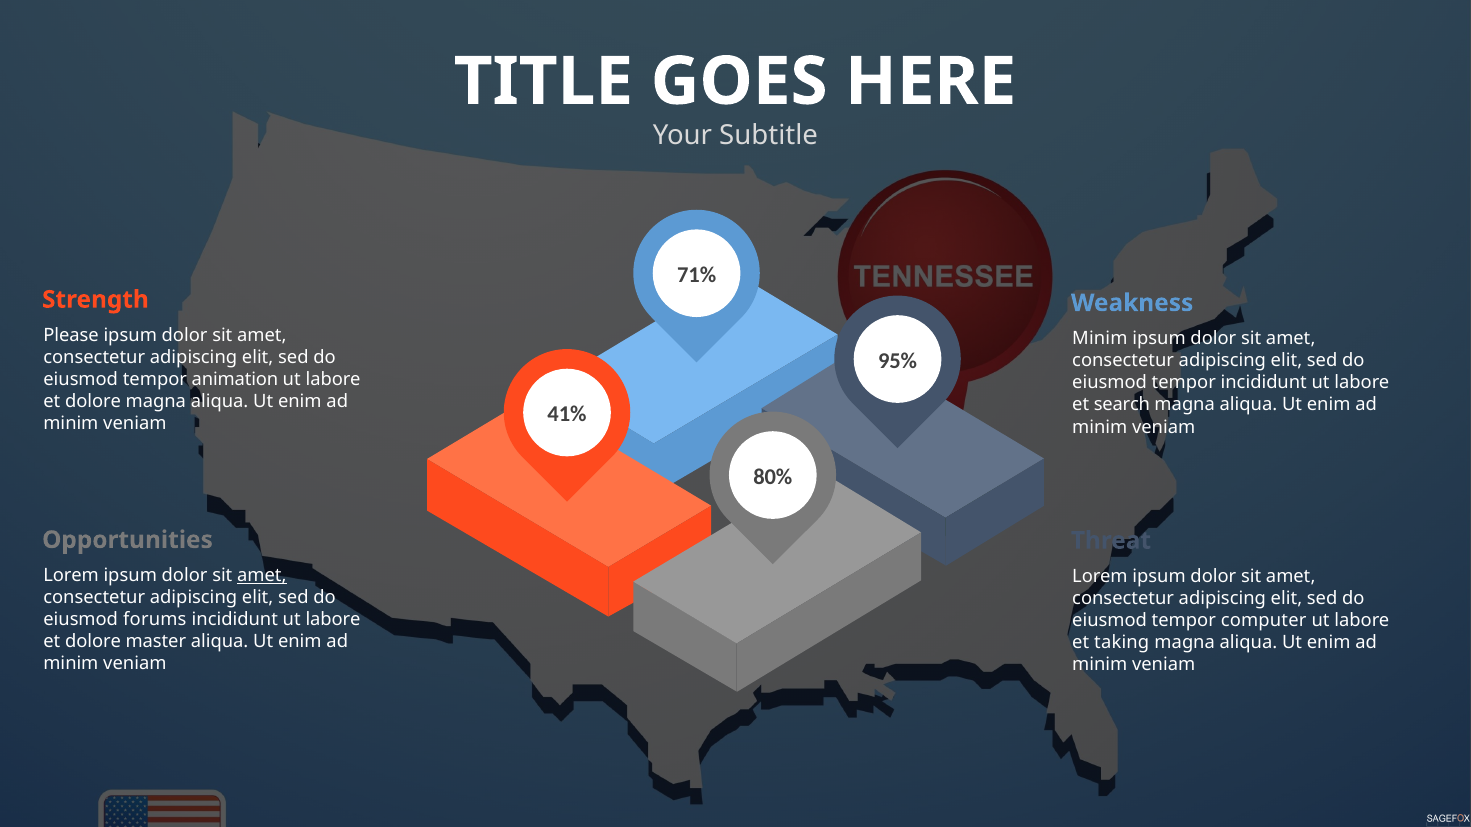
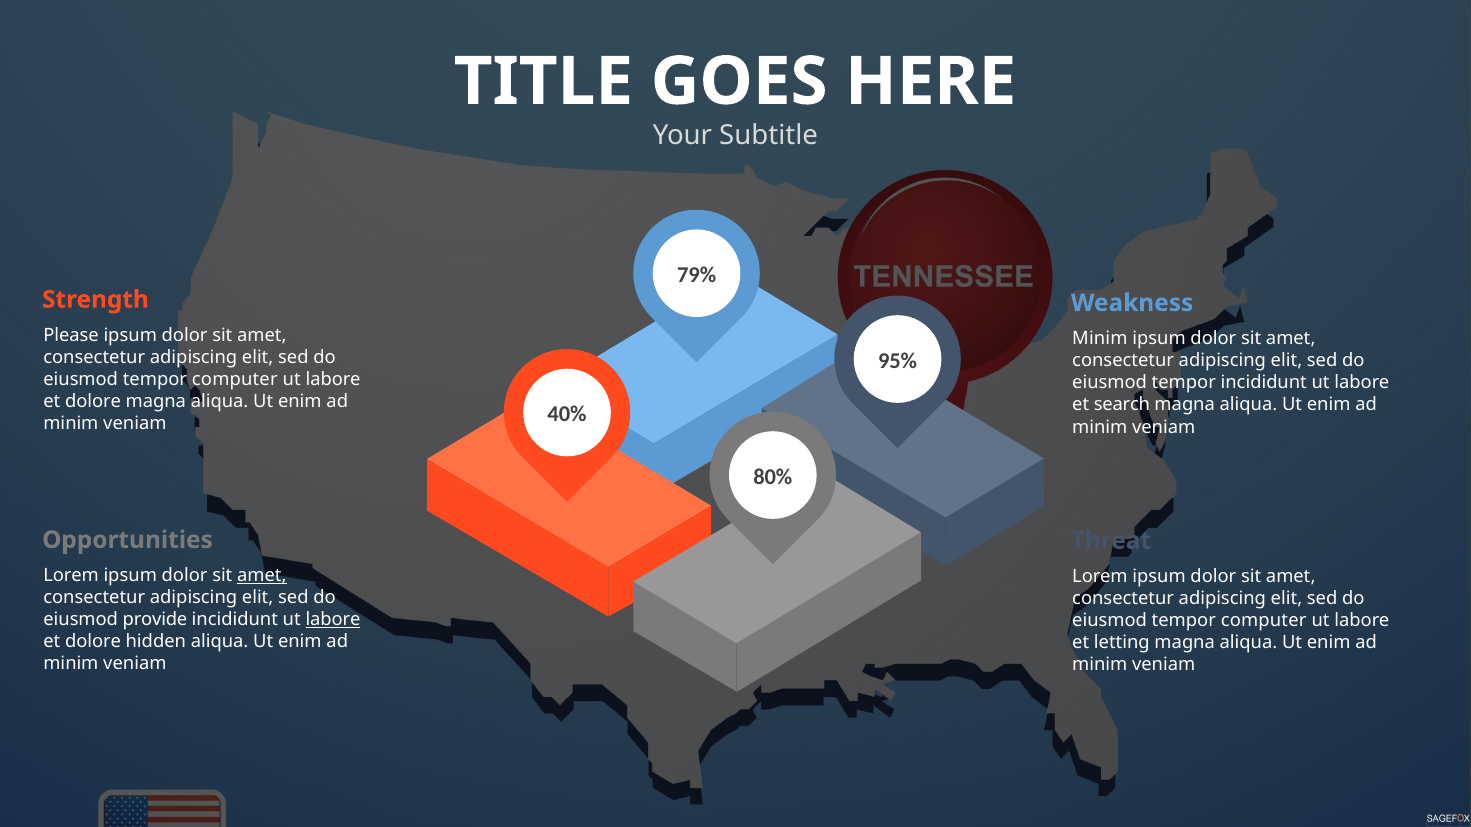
71%: 71% -> 79% (697, 275)
animation: animation -> computer (235, 380)
41%: 41% -> 40% (567, 414)
forums: forums -> provide (155, 620)
labore underline: none -> present (333, 620)
master: master -> hidden (156, 642)
taking: taking -> letting (1122, 643)
